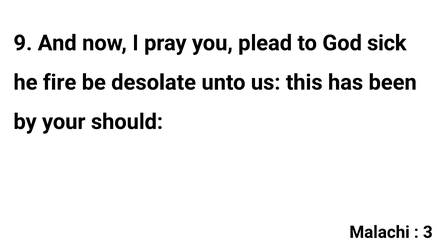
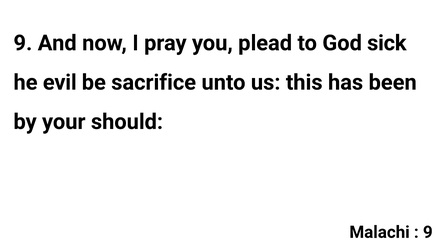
fire: fire -> evil (60, 82)
desolate: desolate -> sacrifice (154, 82)
3: 3 -> 9 (428, 232)
